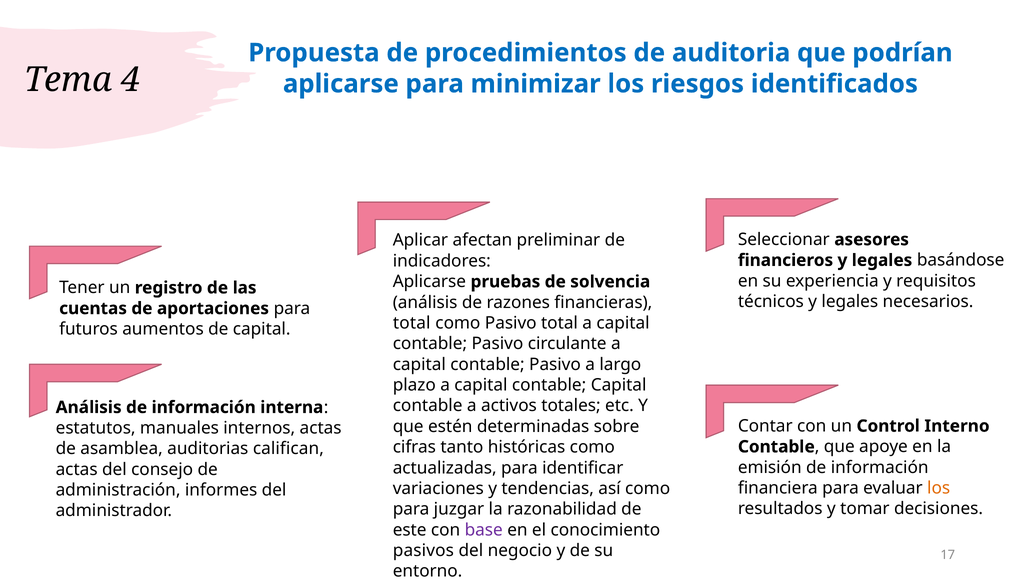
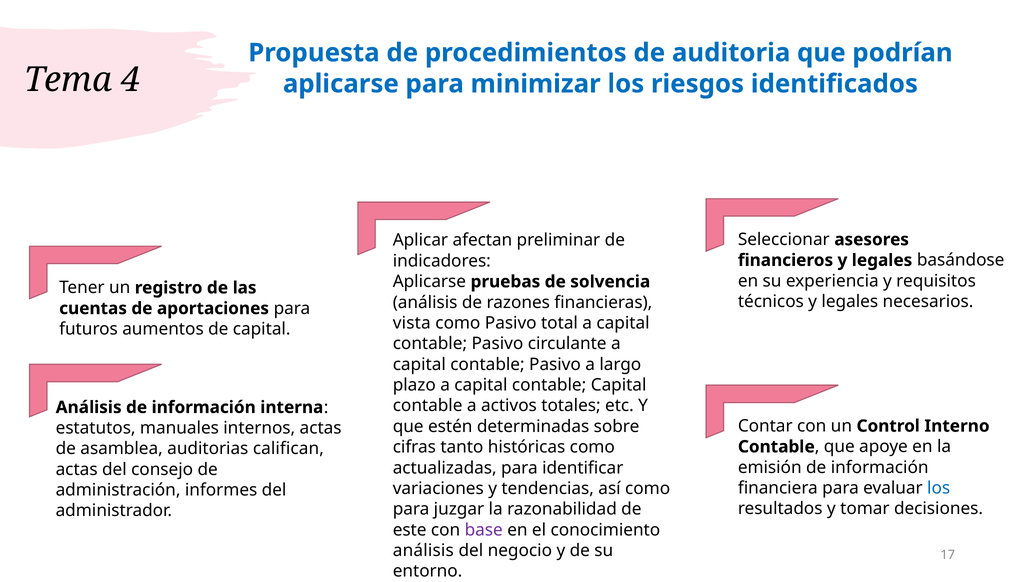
total: total -> vista (412, 323)
los colour: orange -> blue (939, 488)
pasivos: pasivos -> análisis (423, 550)
